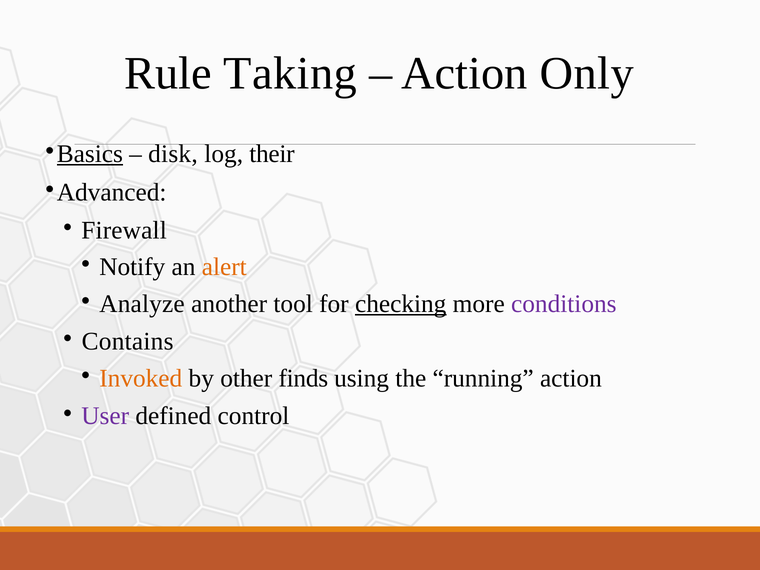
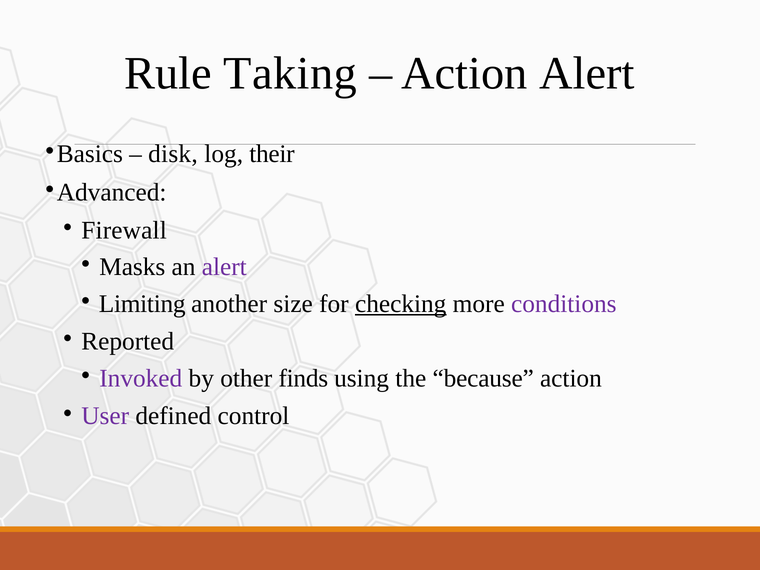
Action Only: Only -> Alert (587, 74)
Basics underline: present -> none (90, 154)
Notify: Notify -> Masks (132, 267)
alert colour: orange -> purple (224, 267)
Analyze: Analyze -> Limiting (142, 304)
tool: tool -> size (293, 304)
Contains: Contains -> Reported (128, 342)
Invoked colour: orange -> purple (141, 378)
running: running -> because (483, 378)
